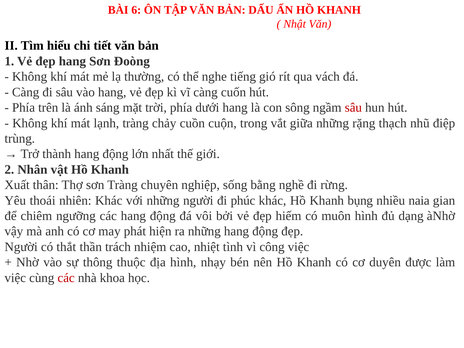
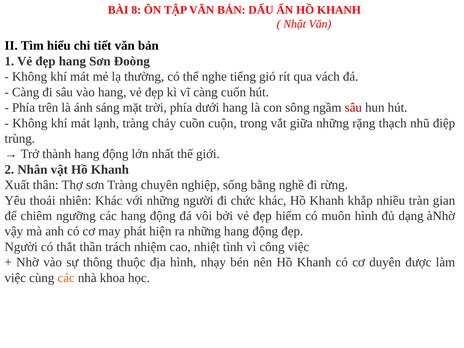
6: 6 -> 8 (136, 10)
phúc: phúc -> chức (243, 200)
bụng: bụng -> khắp (360, 200)
naia: naia -> tràn (419, 200)
các colour: red -> orange (66, 278)
